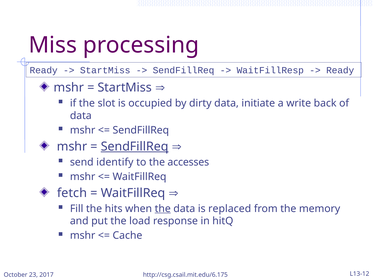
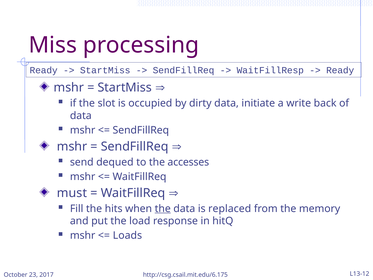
SendFillReq underline: present -> none (135, 146)
identify: identify -> dequed (115, 162)
fetch: fetch -> must (72, 193)
Cache: Cache -> Loads (127, 235)
